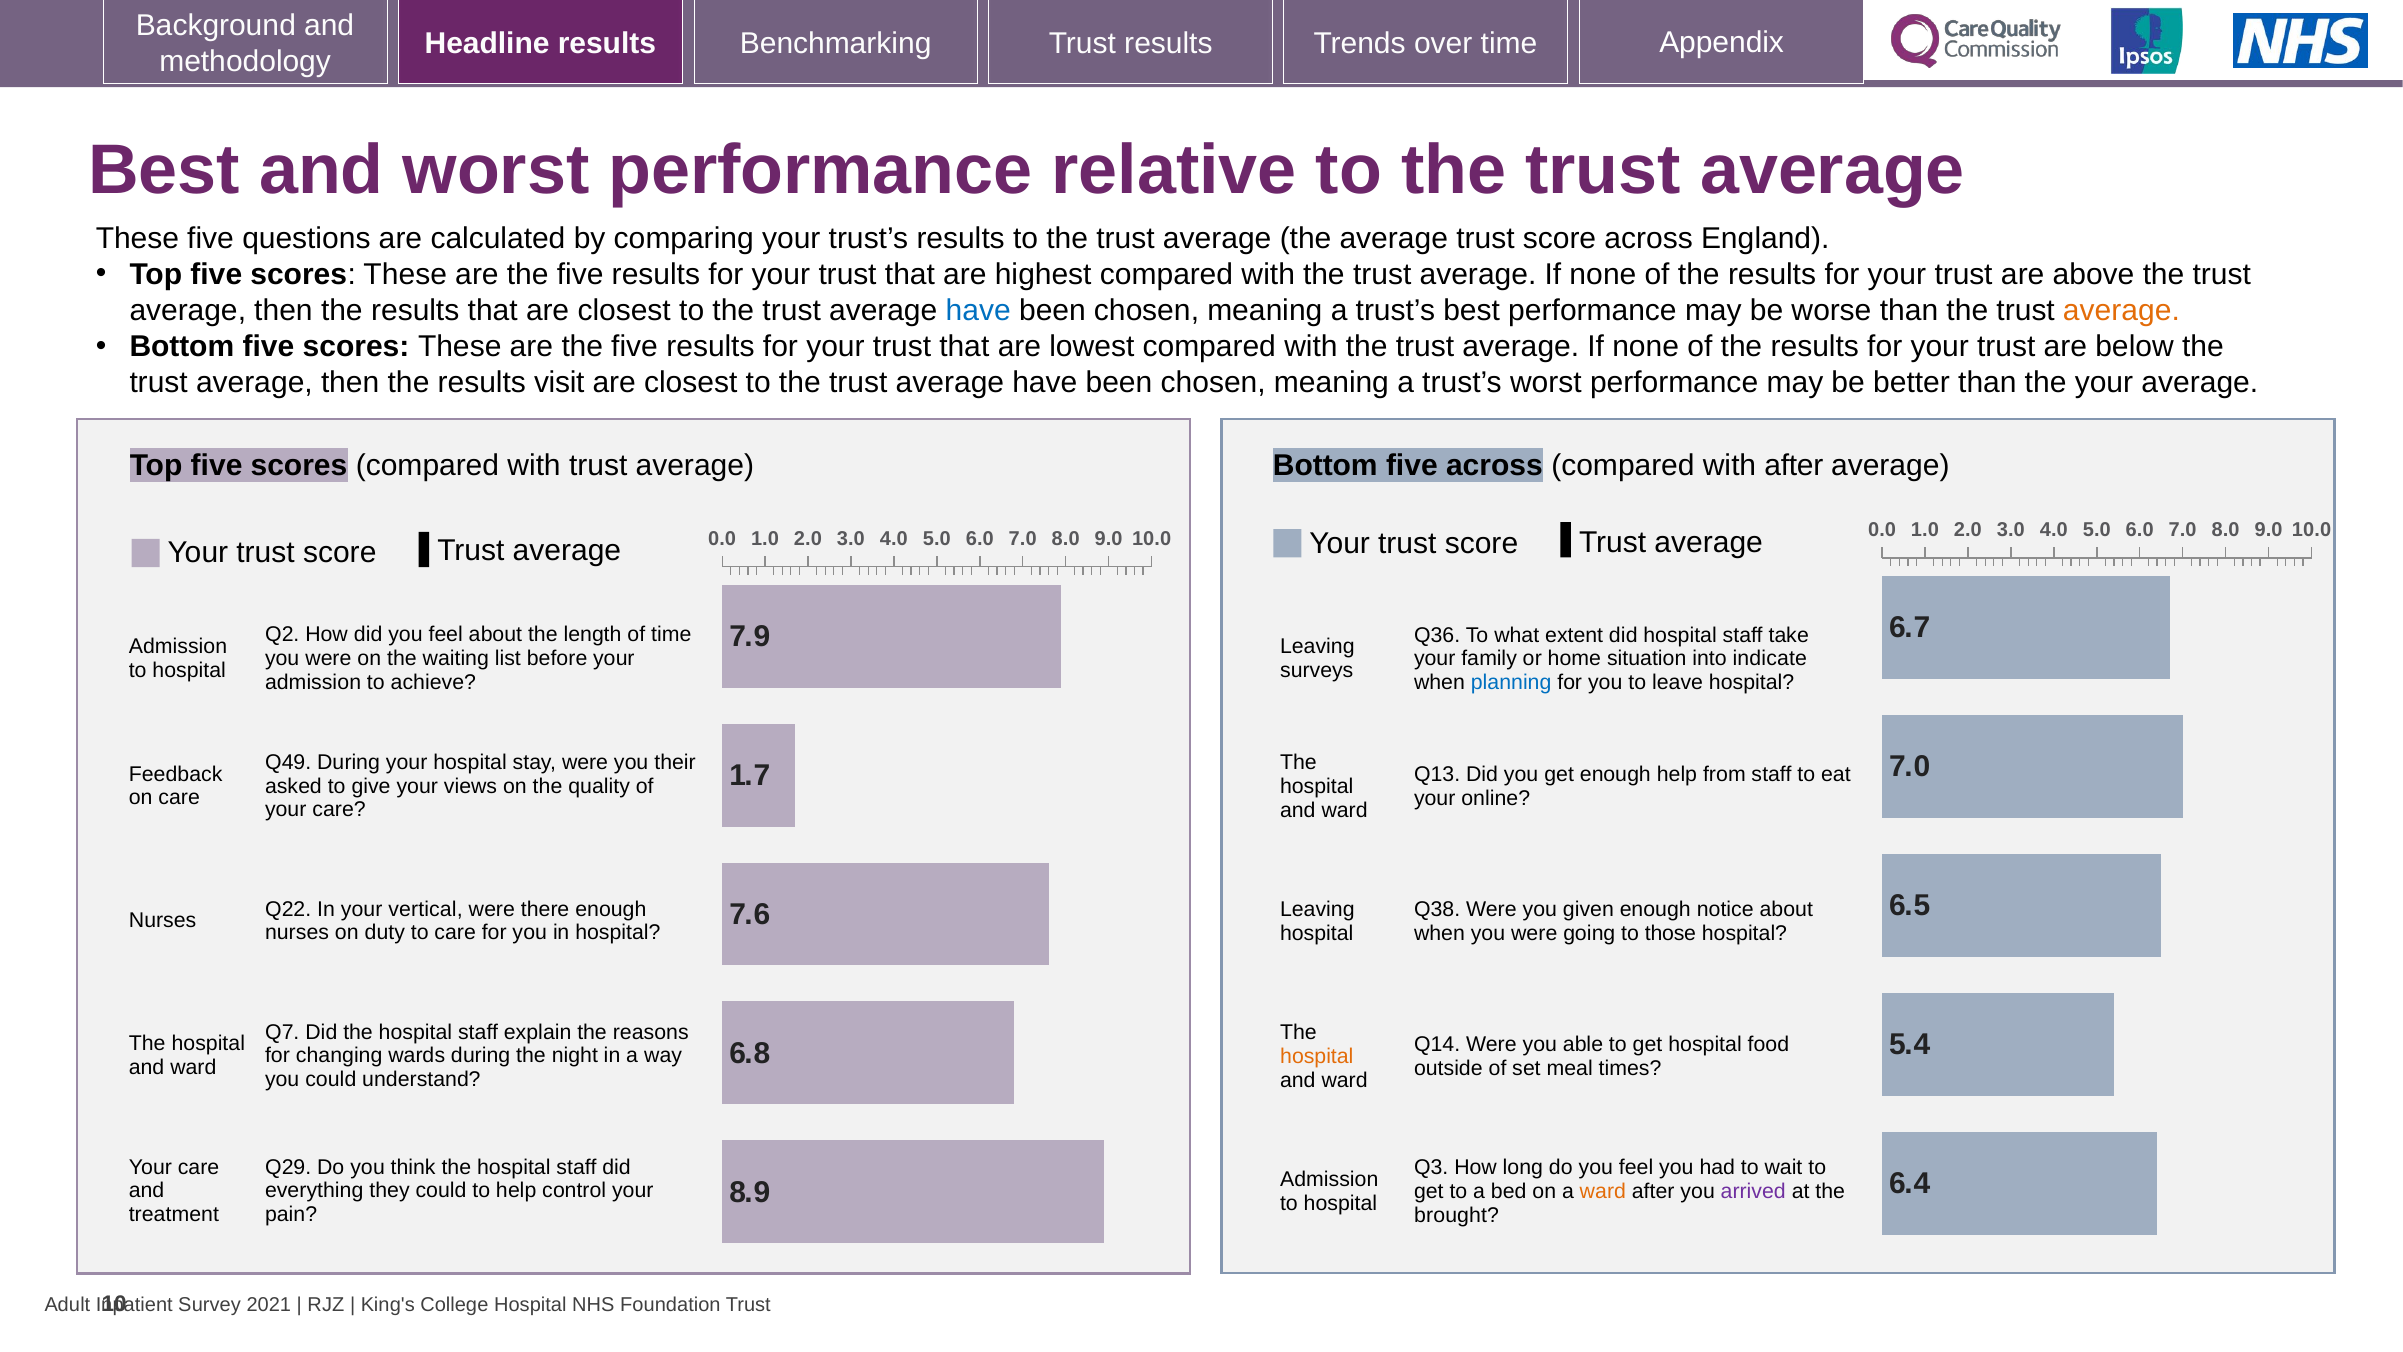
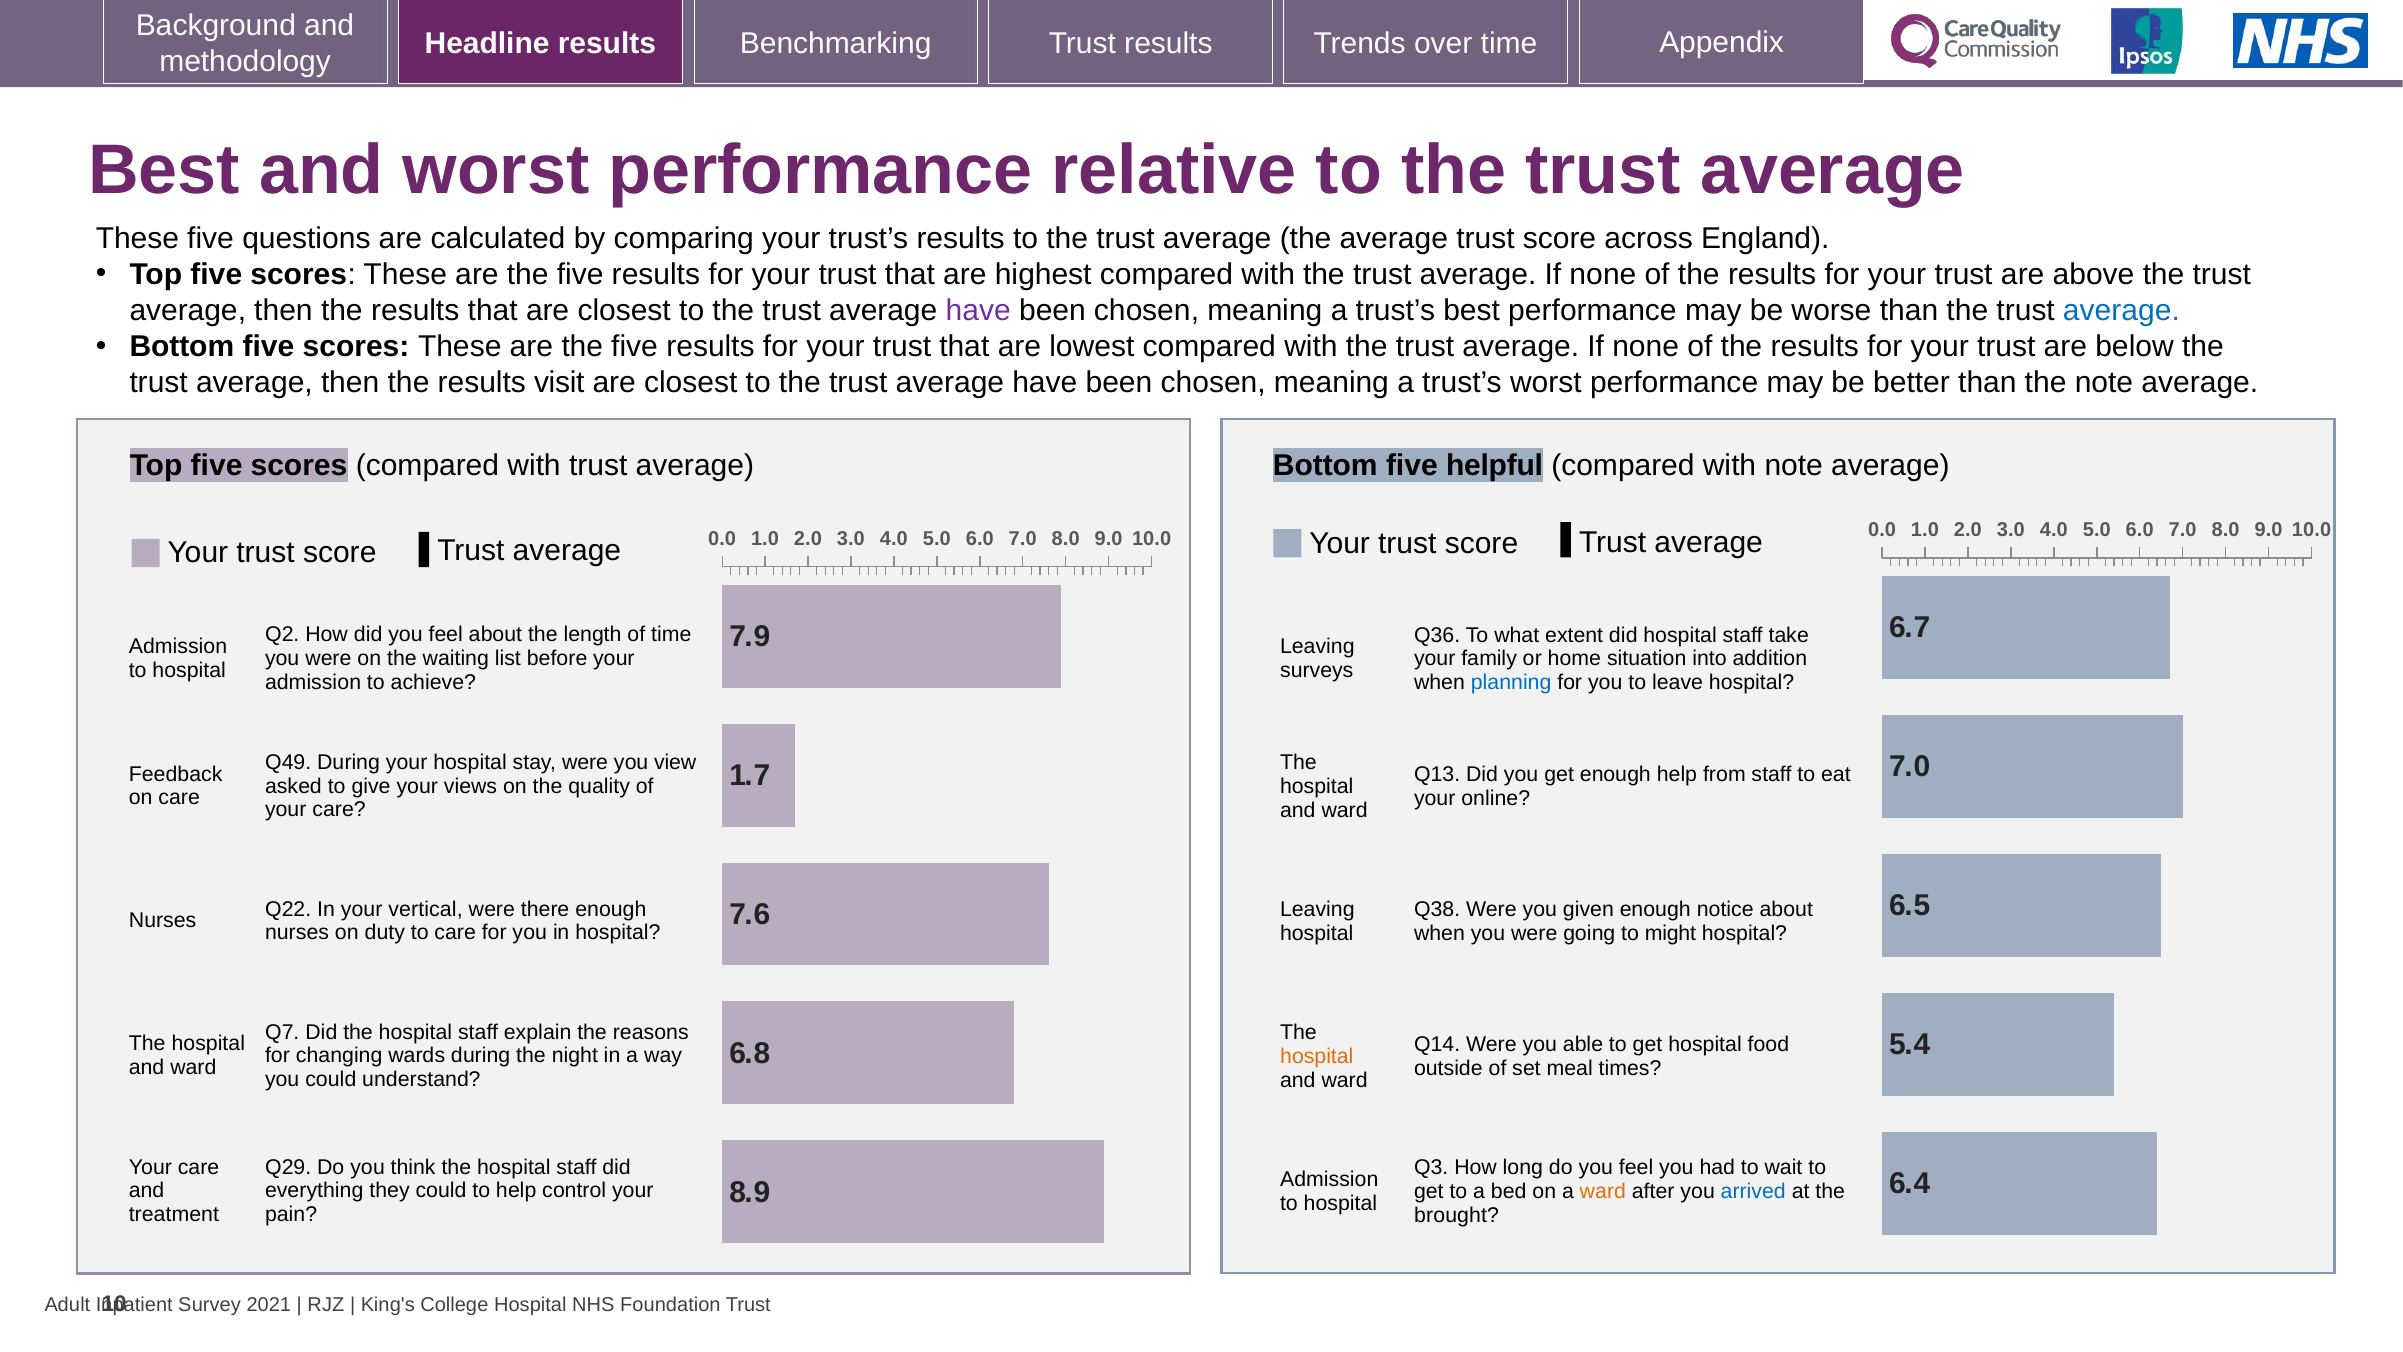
have colour: blue -> purple (978, 311)
average colour: orange -> blue (2121, 311)
the your: your -> note (2104, 383)
five across: across -> helpful (1495, 465)
with after: after -> note (1794, 465)
indicate: indicate -> addition (1770, 659)
their: their -> view (675, 762)
those: those -> might (1670, 933)
arrived colour: purple -> blue (1753, 1191)
